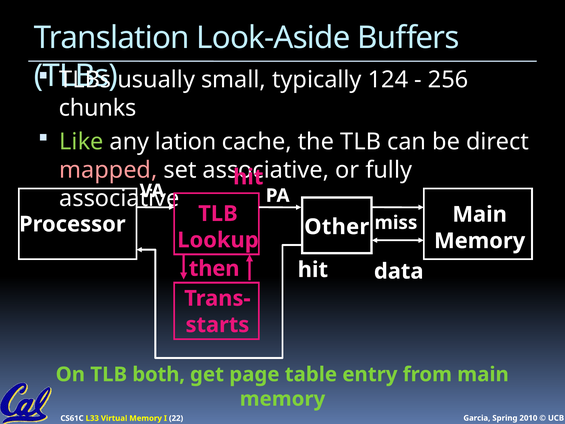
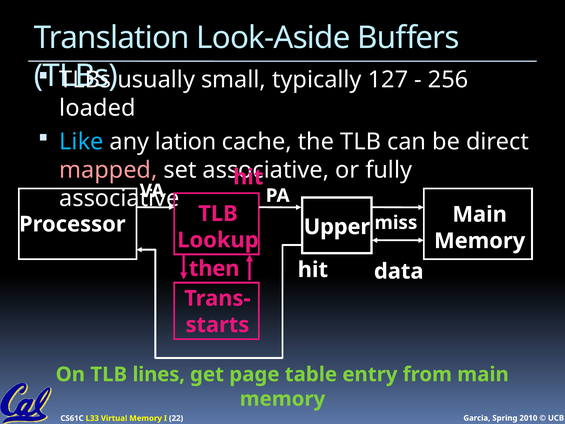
124: 124 -> 127 (388, 80)
chunks: chunks -> loaded (98, 108)
Like colour: light green -> light blue (81, 142)
Other: Other -> Upper (337, 227)
both: both -> lines (159, 374)
